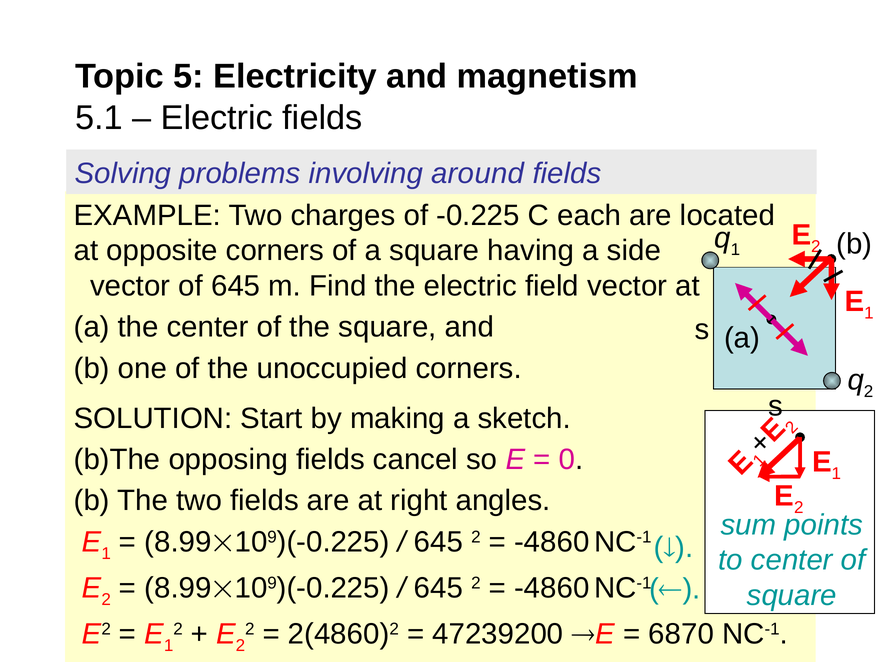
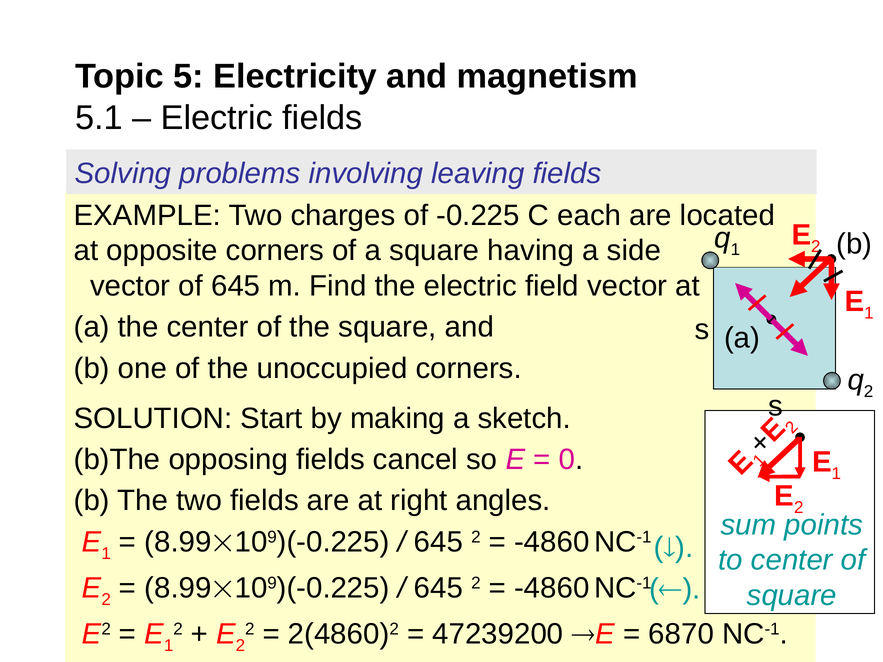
around: around -> leaving (478, 174)
